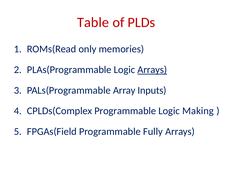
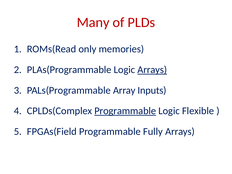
Table: Table -> Many (93, 22)
Programmable underline: none -> present (125, 111)
Making: Making -> Flexible (198, 111)
